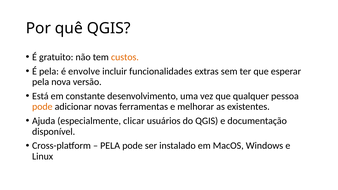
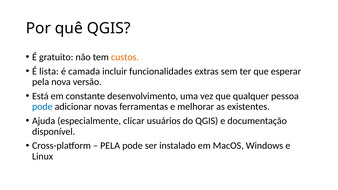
É pela: pela -> lista (49, 71)
envolve: envolve -> camada (84, 71)
pode colour: orange -> blue (42, 107)
